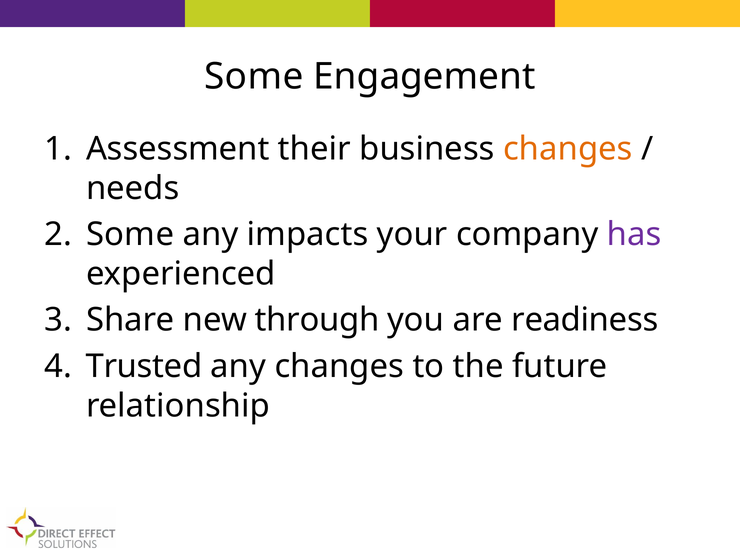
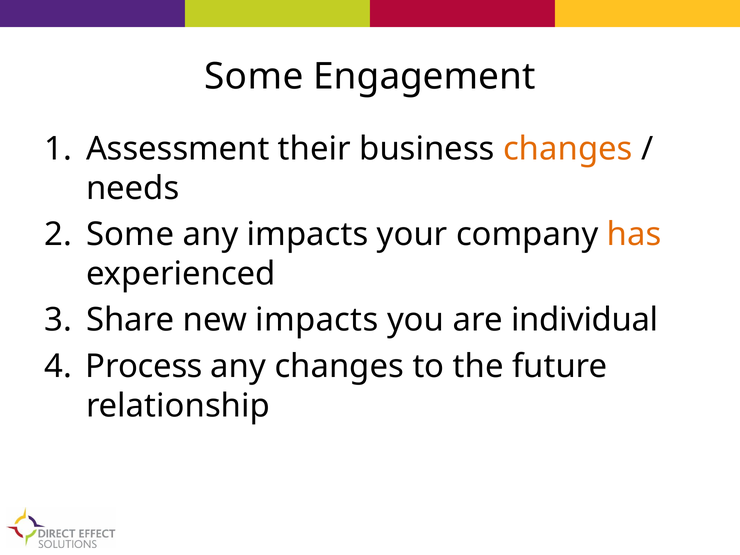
has colour: purple -> orange (634, 235)
new through: through -> impacts (317, 320)
readiness: readiness -> individual (585, 320)
Trusted: Trusted -> Process (144, 366)
